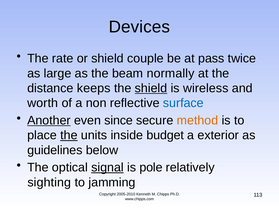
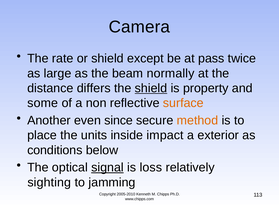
Devices: Devices -> Camera (139, 27)
couple: couple -> except (145, 59)
keeps: keeps -> differs (94, 88)
wireless: wireless -> property (206, 88)
worth: worth -> some (43, 103)
surface colour: blue -> orange (183, 103)
Another underline: present -> none (49, 121)
the underline: present -> none (69, 135)
budget: budget -> impact (165, 135)
guidelines: guidelines -> conditions (55, 150)
pole: pole -> loss (151, 168)
